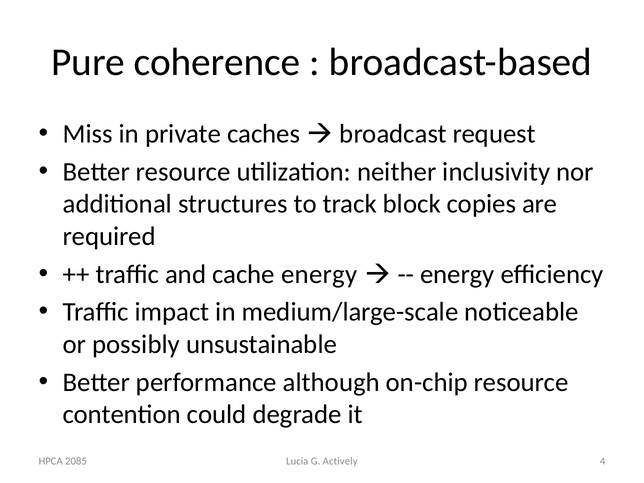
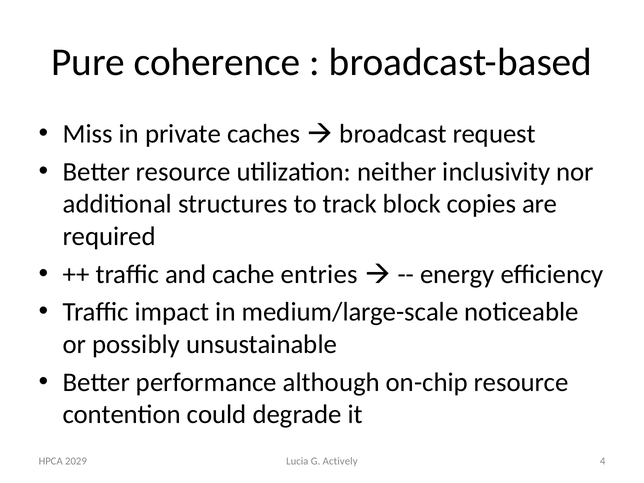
cache energy: energy -> entries (319, 274)
2085: 2085 -> 2029 (76, 461)
